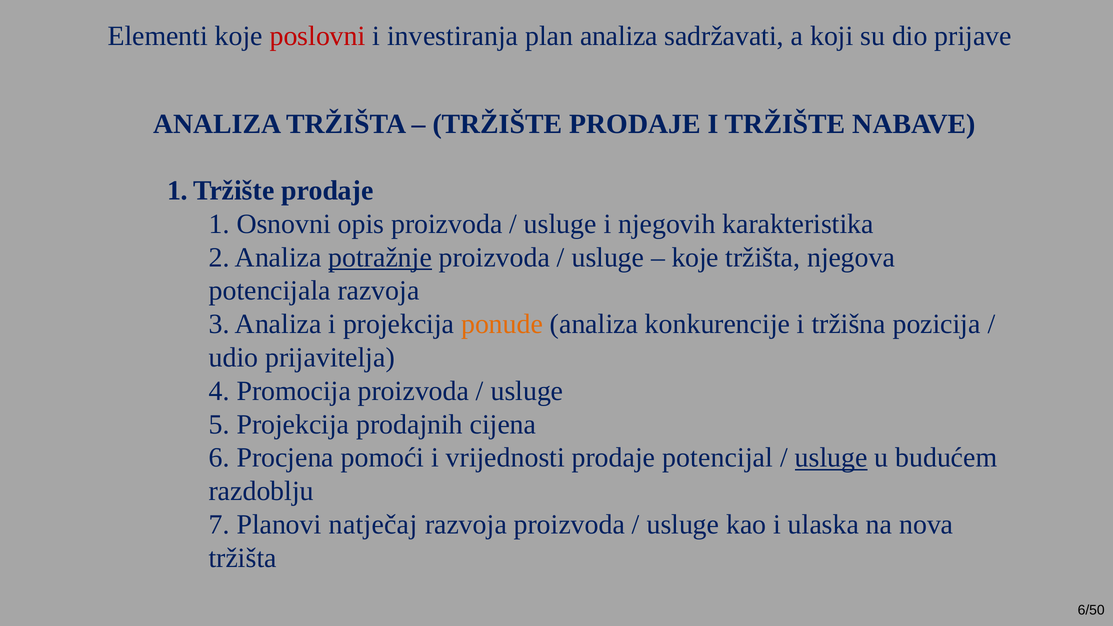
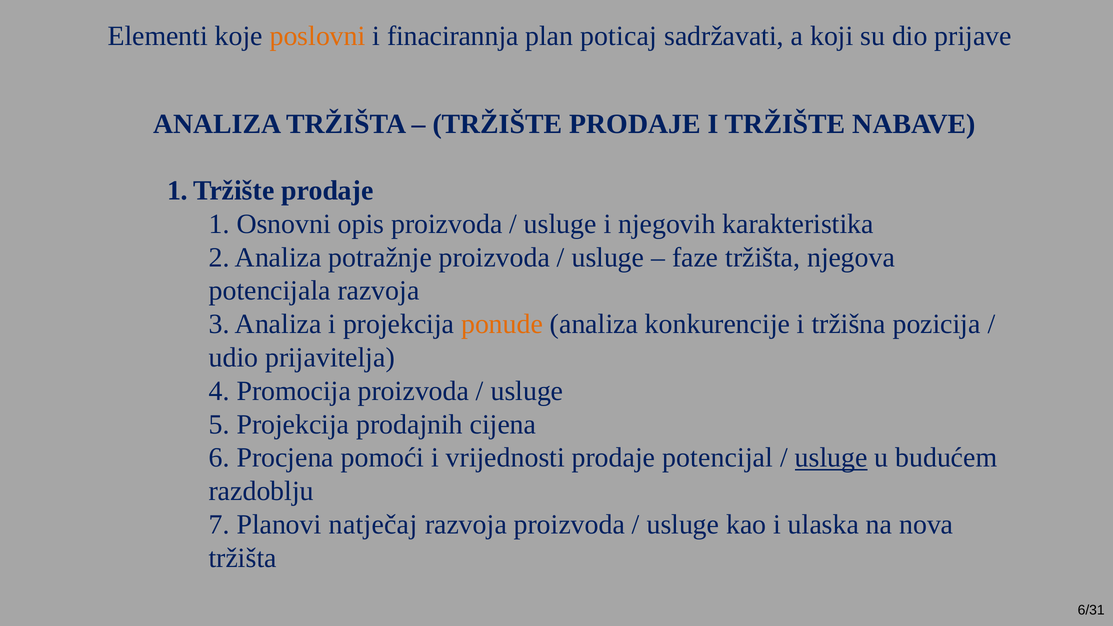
poslovni colour: red -> orange (318, 36)
investiranja: investiranja -> finacirannja (453, 36)
plan analiza: analiza -> poticaj (619, 36)
potražnje underline: present -> none (380, 257)
koje: koje -> faze (695, 257)
6/50: 6/50 -> 6/31 (1091, 610)
